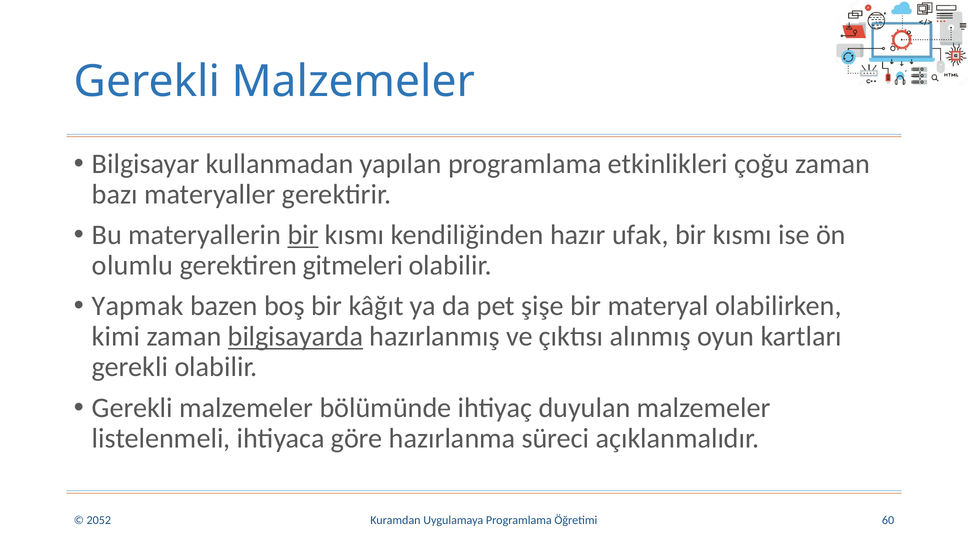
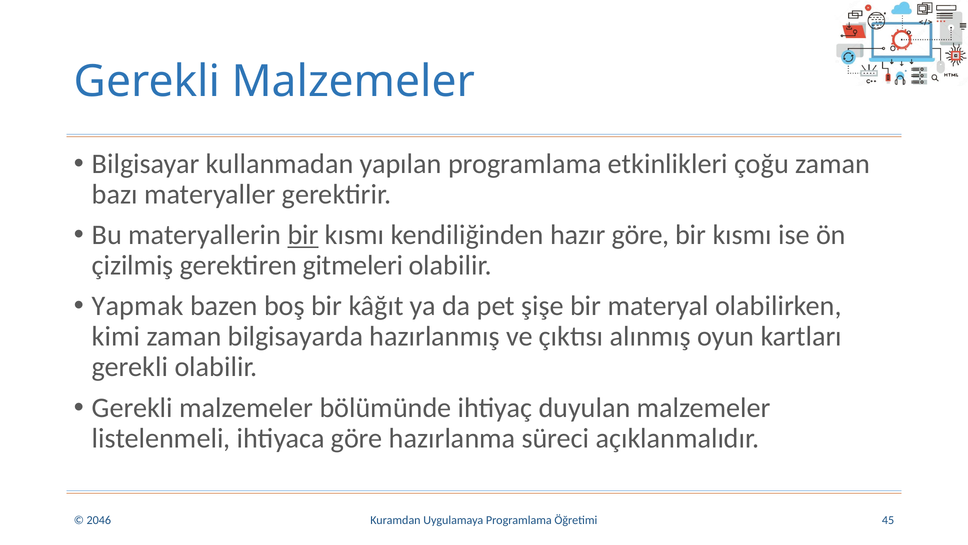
hazır ufak: ufak -> göre (641, 235)
olumlu: olumlu -> çizilmiş (133, 265)
bilgisayarda underline: present -> none (296, 336)
60: 60 -> 45 (888, 520)
2052: 2052 -> 2046 (99, 520)
